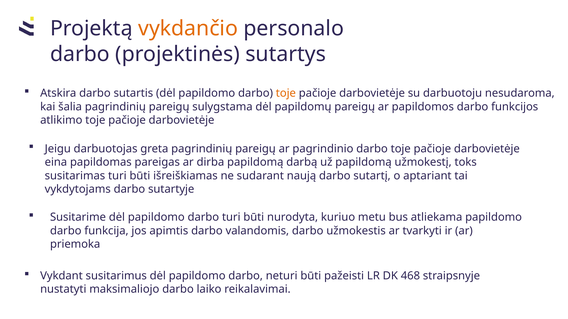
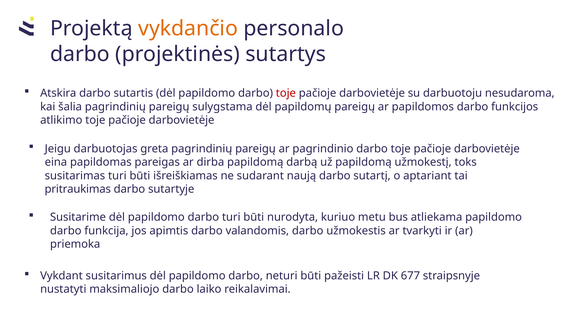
toje colour: orange -> red (286, 93)
vykdytojams: vykdytojams -> pritraukimas (78, 189)
468: 468 -> 677 (410, 276)
